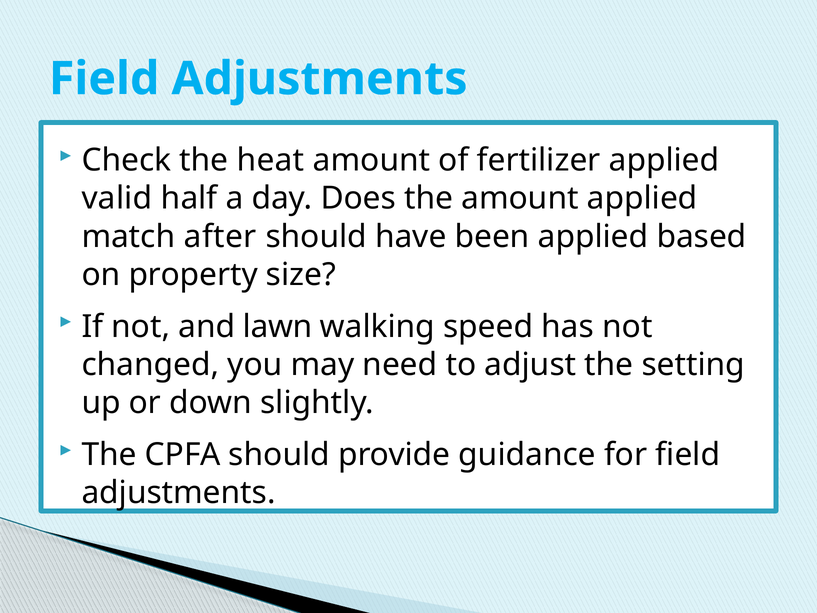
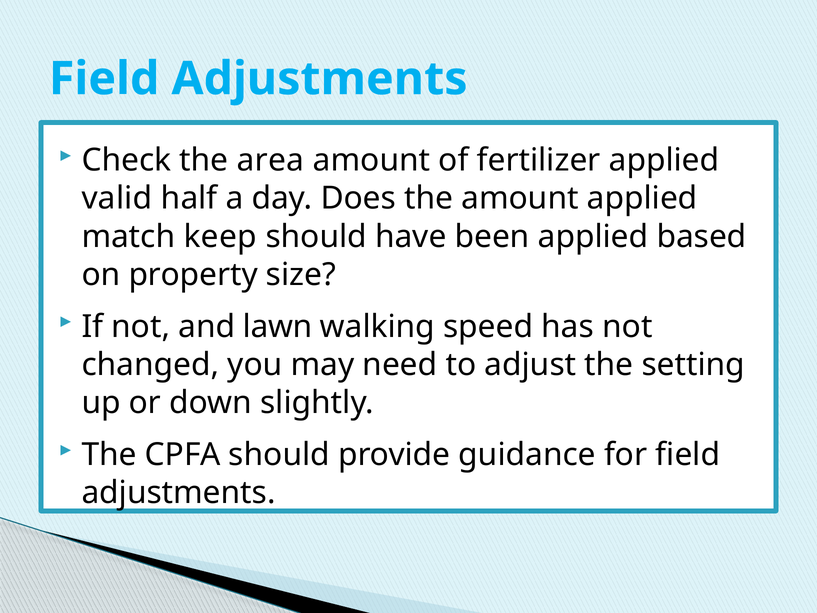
heat: heat -> area (270, 160)
after: after -> keep (220, 236)
